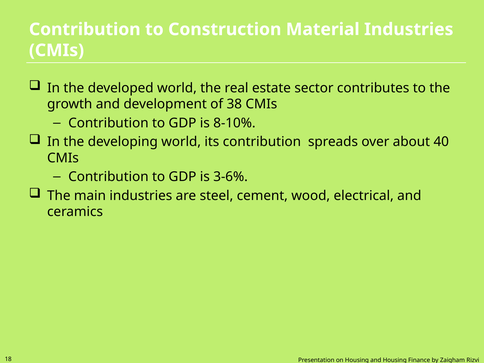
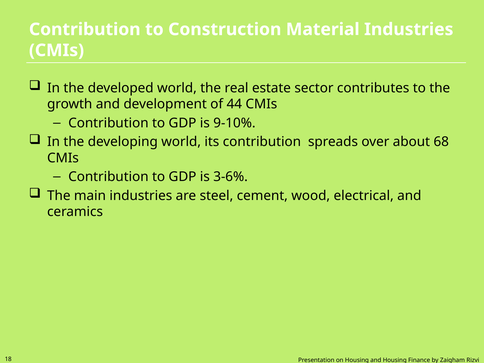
38: 38 -> 44 (234, 104)
8-10%: 8-10% -> 9-10% (234, 123)
40: 40 -> 68 (441, 142)
